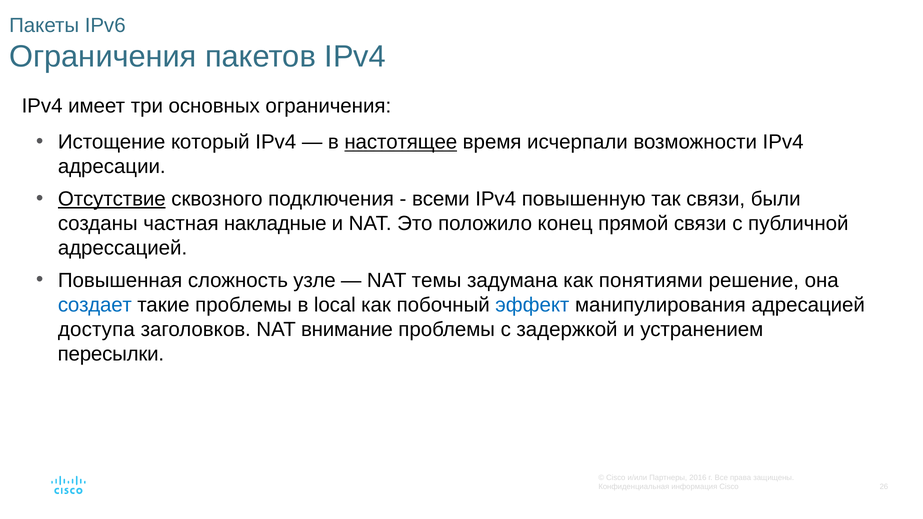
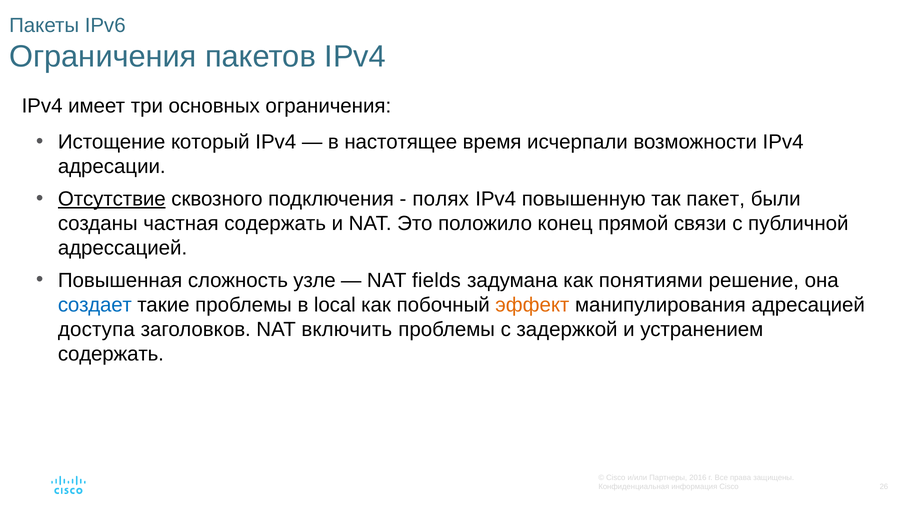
настотящее underline: present -> none (401, 142)
всеми: всеми -> полях (441, 199)
так связи: связи -> пакет (716, 199)
частная накладные: накладные -> содержать (275, 224)
темы: темы -> fields (436, 281)
эффект colour: blue -> orange (532, 305)
внимание: внимание -> включить (347, 330)
пересылки: пересылки -> содержать (111, 354)
